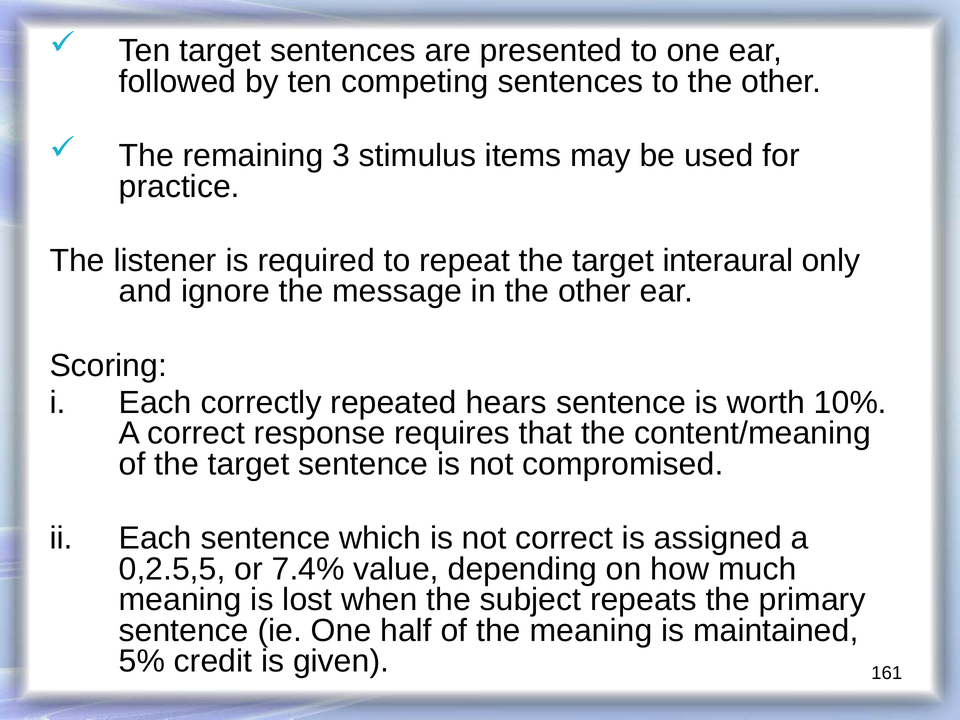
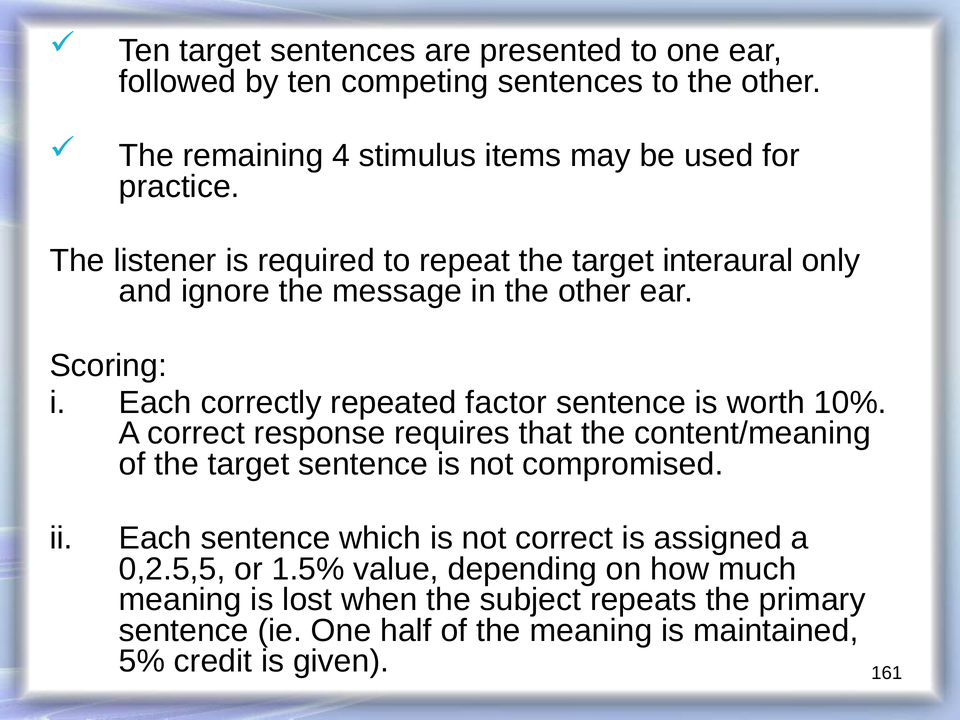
3: 3 -> 4 (341, 156)
hears: hears -> factor (506, 403)
7.4%: 7.4% -> 1.5% (308, 569)
